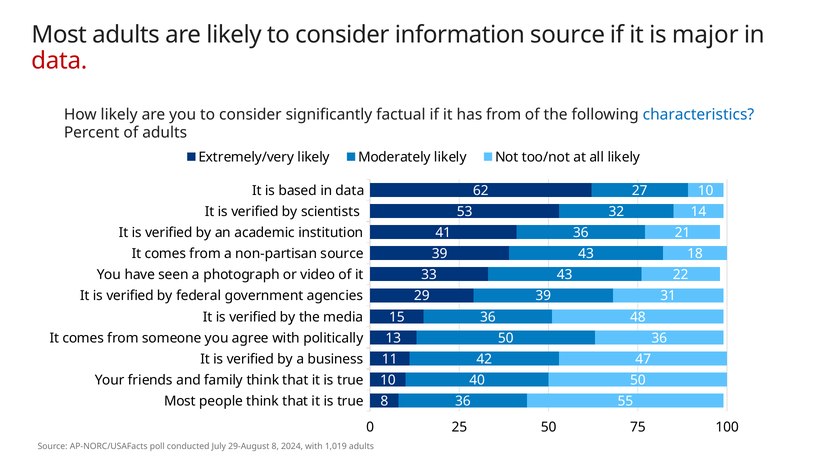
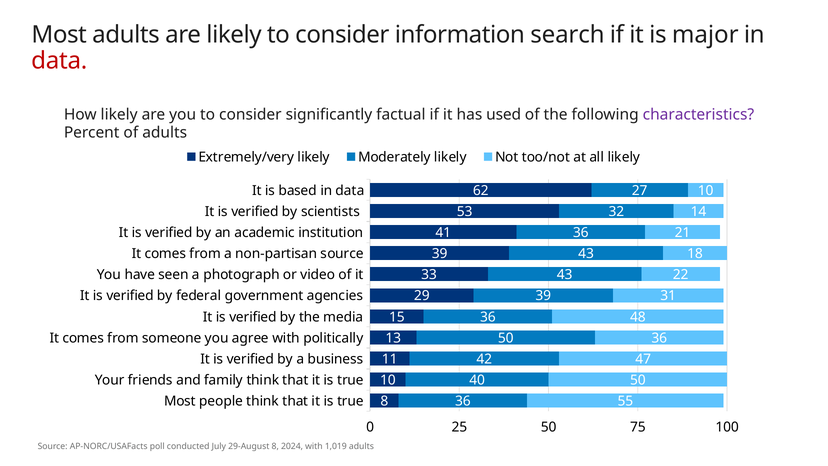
information source: source -> search (567, 35)
has from: from -> used (504, 115)
characteristics colour: blue -> purple (698, 115)
